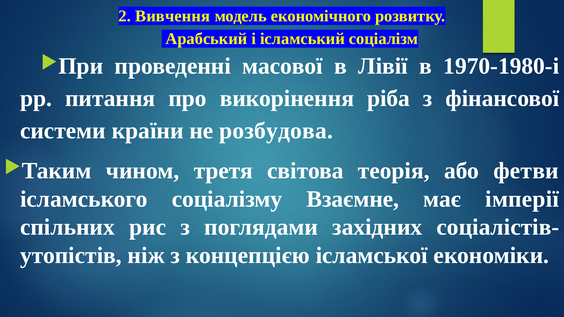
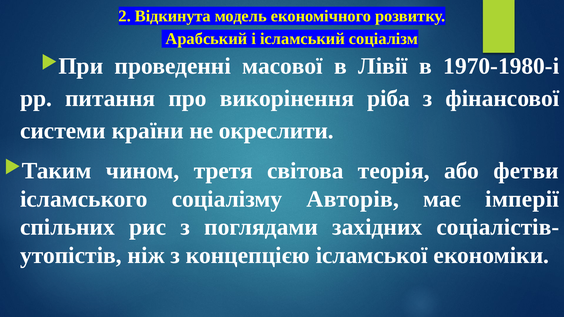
Вивчення: Вивчення -> Відкинута (173, 16)
розбудова: розбудова -> окреслити (276, 131)
Взаємне: Взаємне -> Авторів (353, 199)
